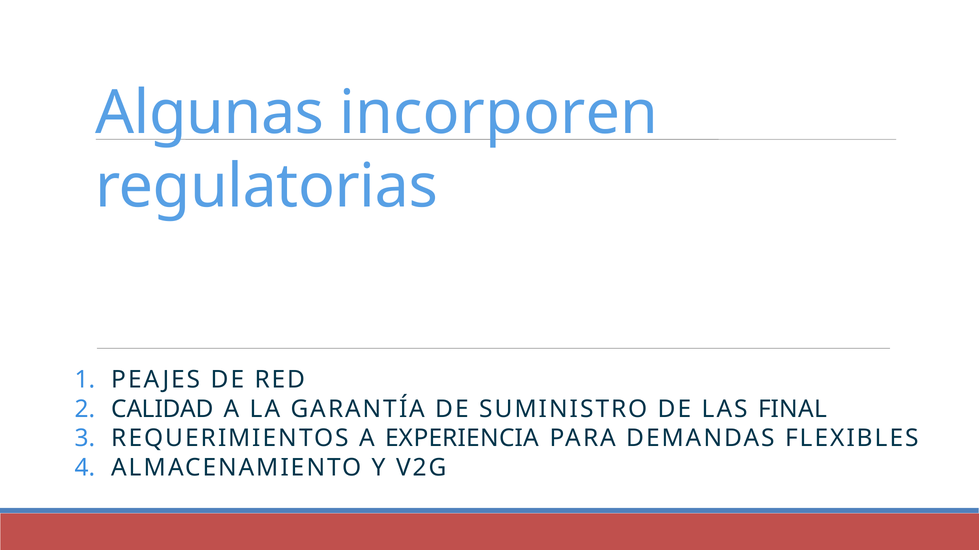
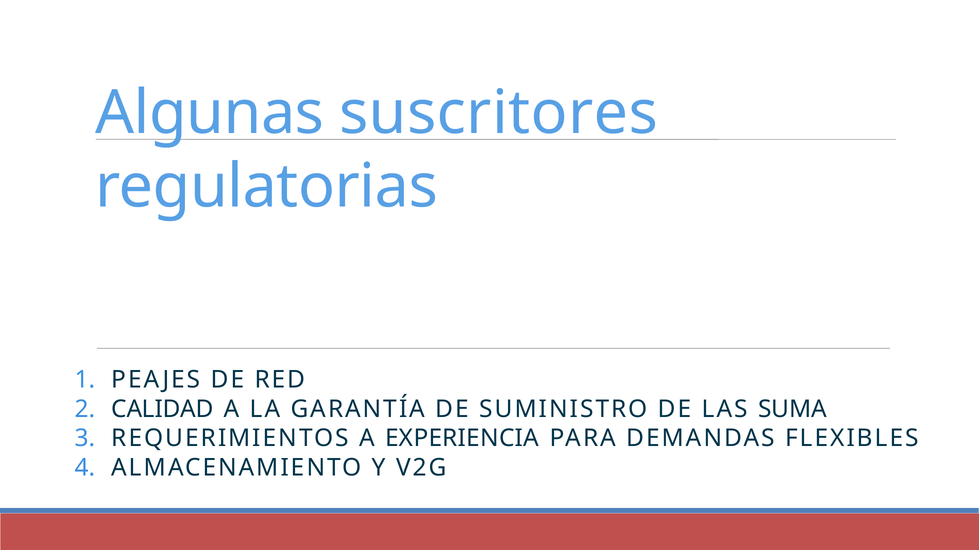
incorporen: incorporen -> suscritores (499, 113)
FINAL: FINAL -> SUMA (793, 410)
